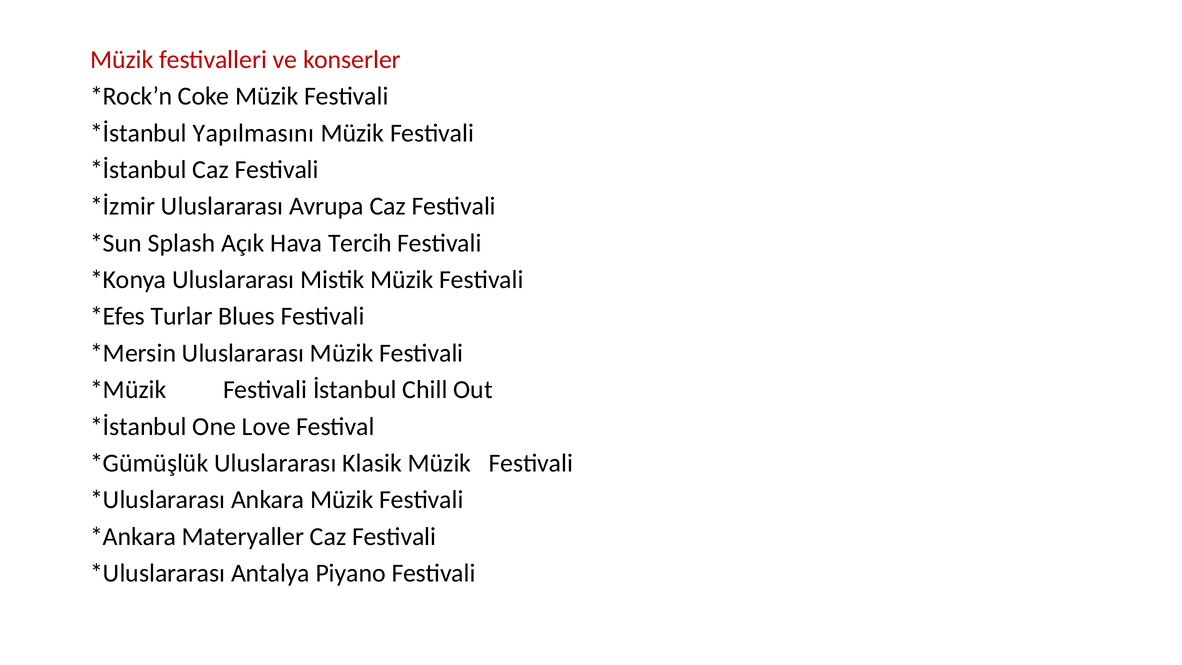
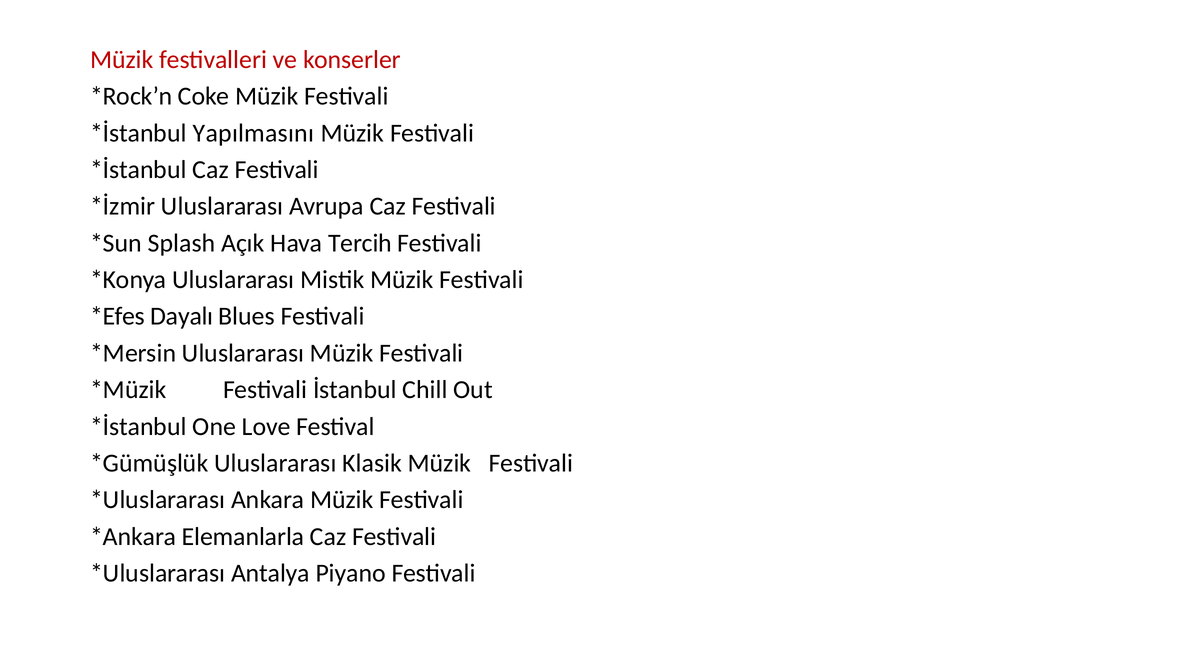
Turlar: Turlar -> Dayalı (182, 316)
Materyaller: Materyaller -> Elemanlarla (243, 536)
